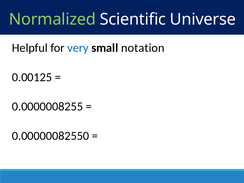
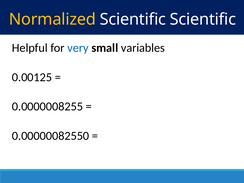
Normalized colour: light green -> yellow (52, 19)
Scientific Universe: Universe -> Scientific (203, 19)
notation: notation -> variables (143, 48)
